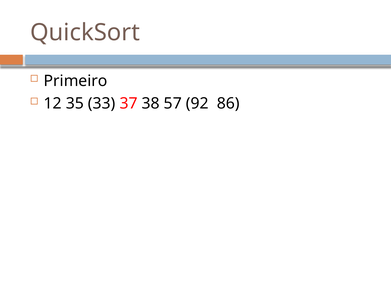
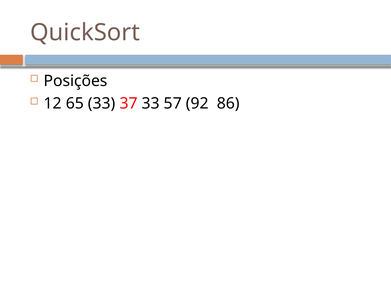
Primeiro: Primeiro -> Posições (76, 81)
35: 35 -> 65 (75, 104)
37 38: 38 -> 33 (151, 104)
